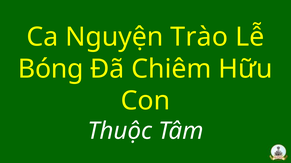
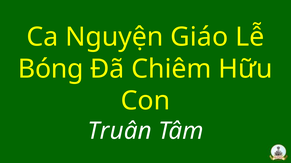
Trào: Trào -> Giáo (199, 37)
Thuộc: Thuộc -> Truân (120, 132)
